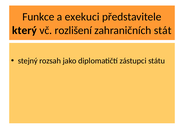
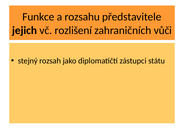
exekuci: exekuci -> rozsahu (82, 17)
který: který -> jejich (25, 30)
stát: stát -> vůči (163, 30)
